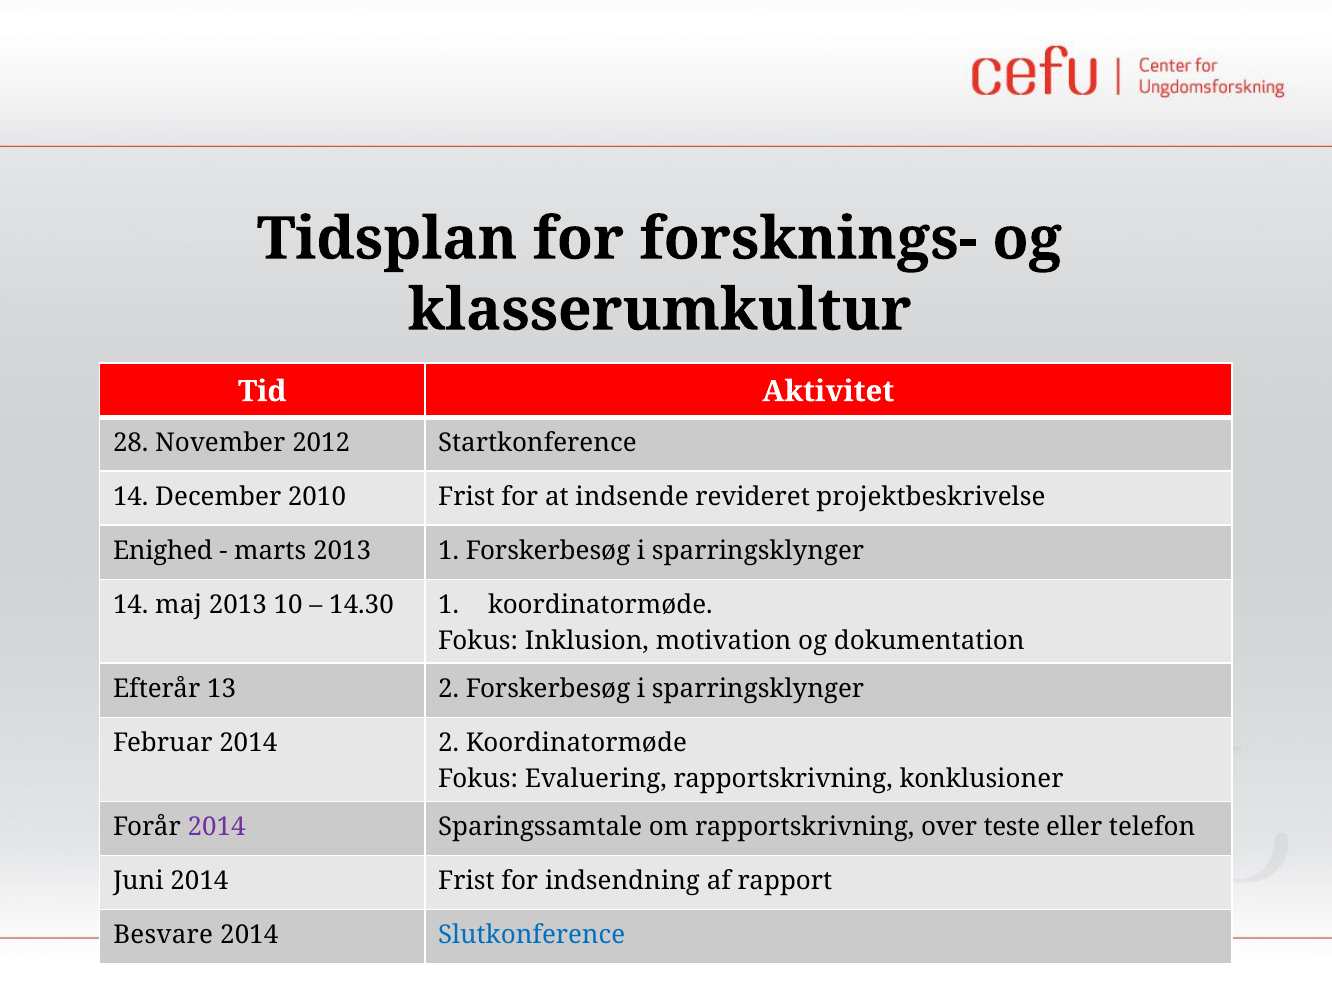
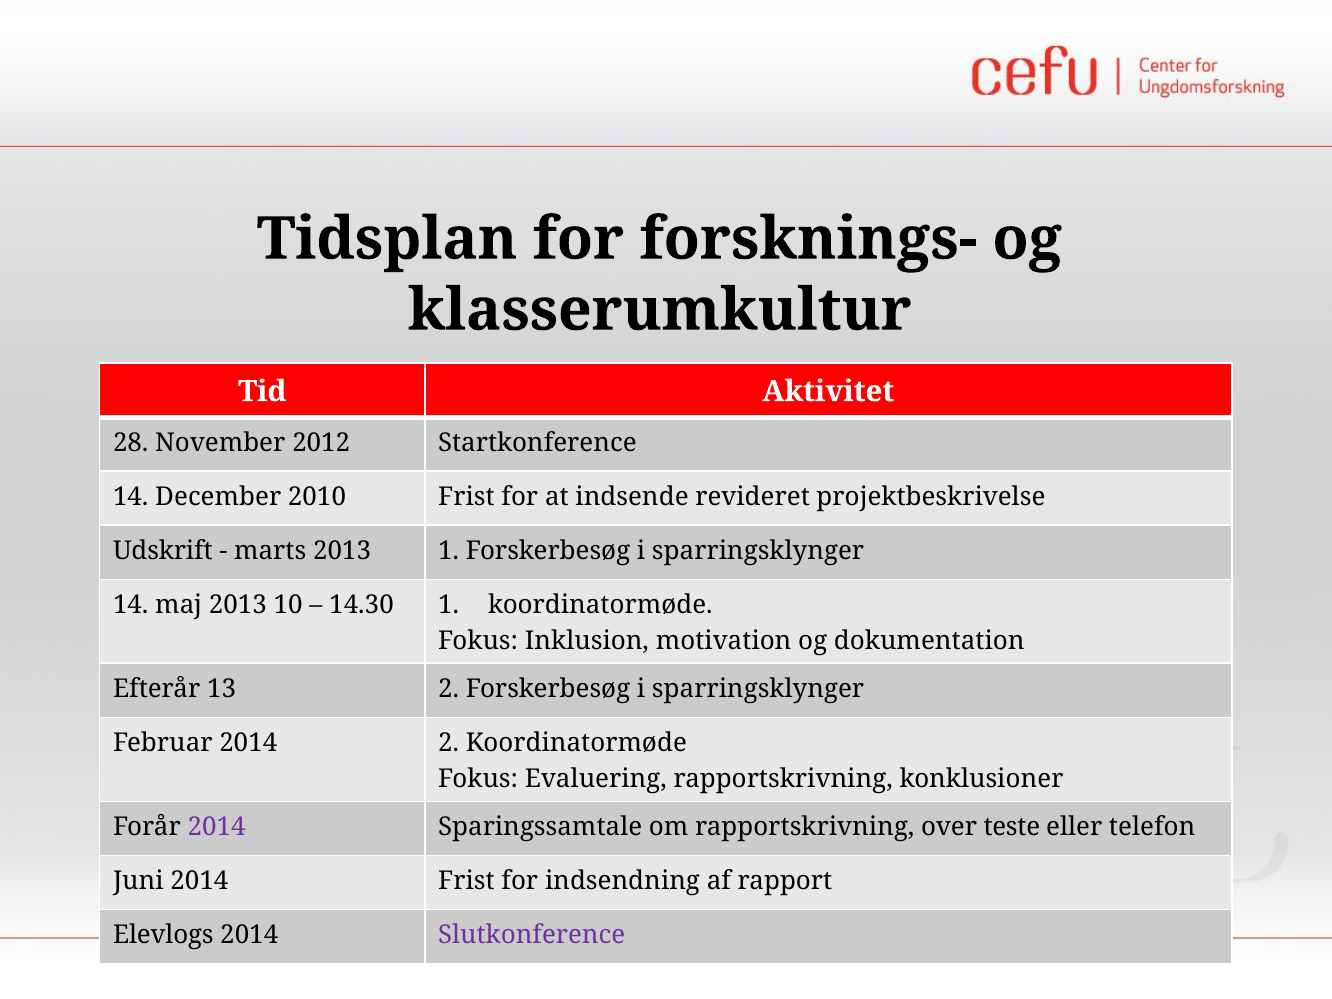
Enighed: Enighed -> Udskrift (163, 551)
Besvare: Besvare -> Elevlogs (163, 935)
Slutkonference colour: blue -> purple (532, 935)
